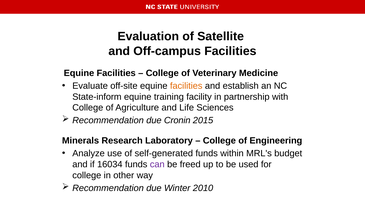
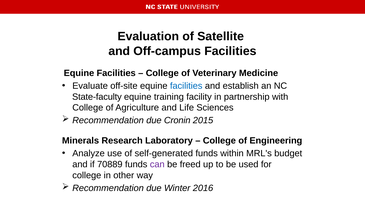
facilities colour: orange -> blue (186, 86)
State-inform: State-inform -> State-faculty (97, 97)
16034: 16034 -> 70889 (110, 165)
2010: 2010 -> 2016 (203, 188)
